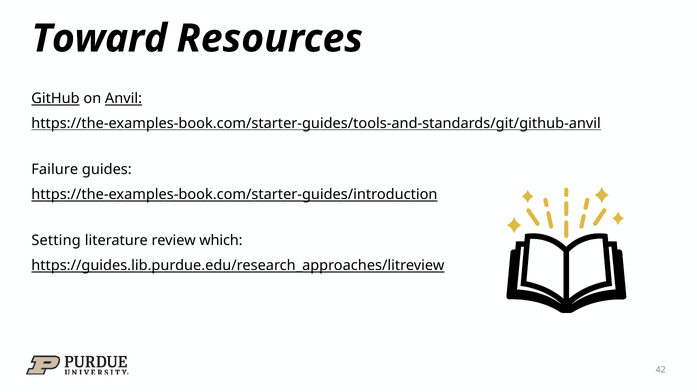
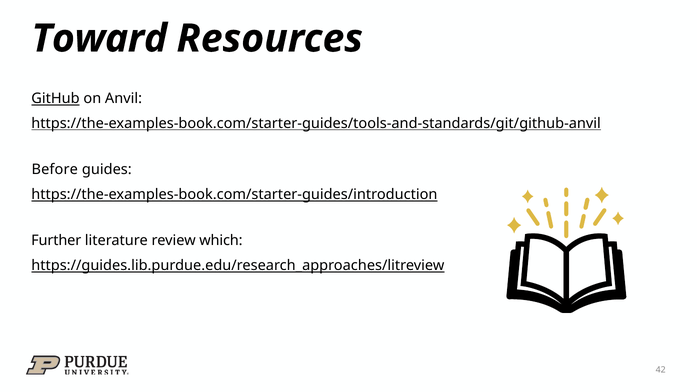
Anvil underline: present -> none (124, 99)
Failure: Failure -> Before (55, 170)
Setting: Setting -> Further (56, 241)
